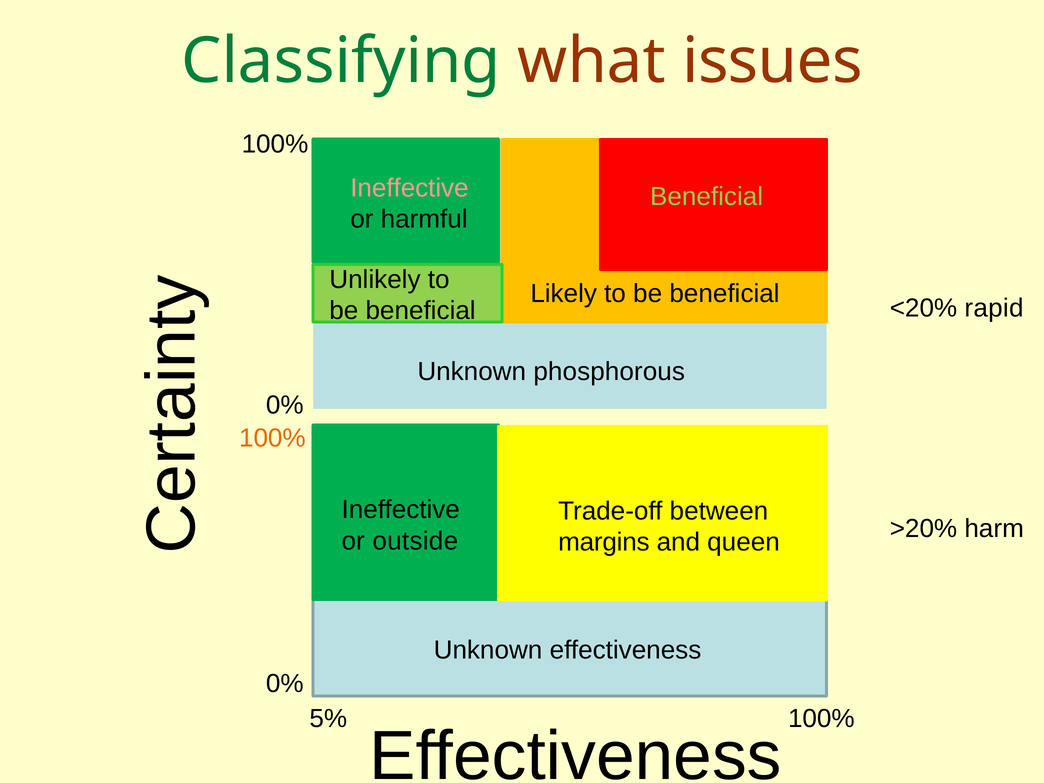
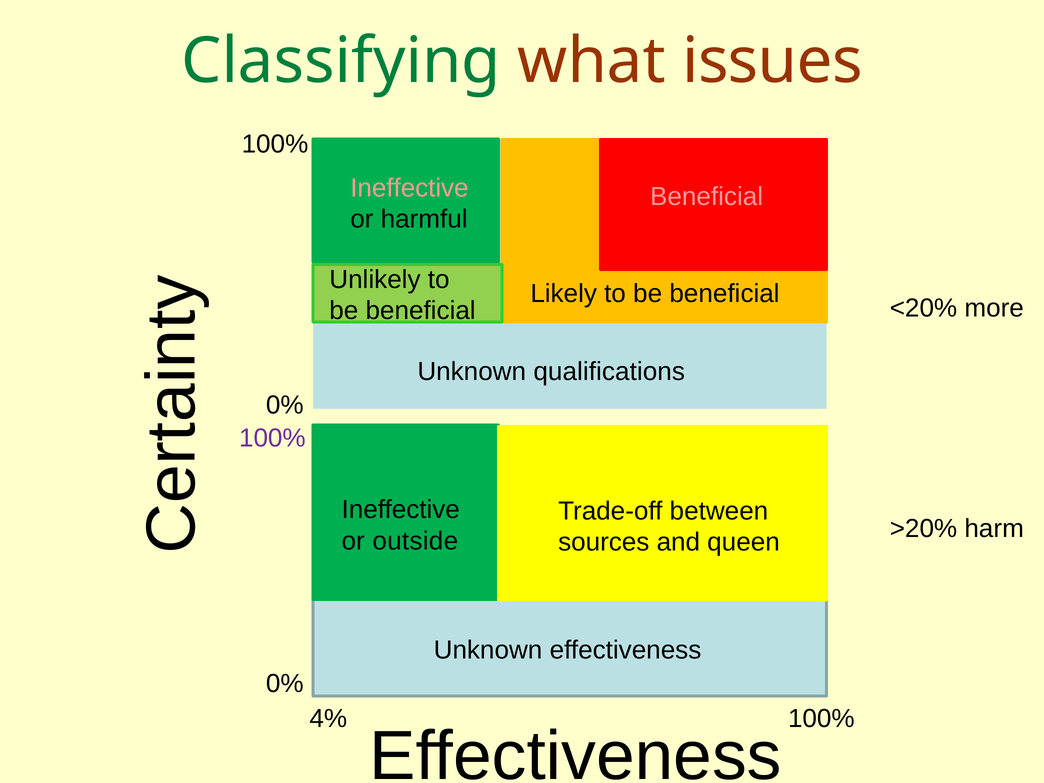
Beneficial colour: light green -> pink (707, 197)
rapid: rapid -> more (994, 308)
phosphorous: phosphorous -> qualifications (609, 372)
100% colour: orange -> purple (272, 438)
margins: margins -> sources (604, 542)
5%: 5% -> 4% (328, 719)
